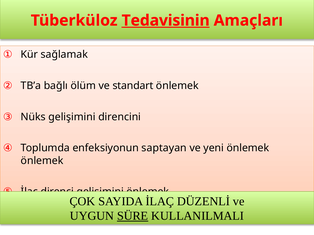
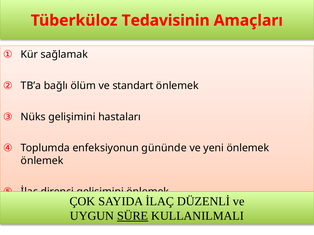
Tedavisinin underline: present -> none (166, 21)
direncini: direncini -> hastaları (120, 117)
saptayan: saptayan -> gününde (164, 148)
